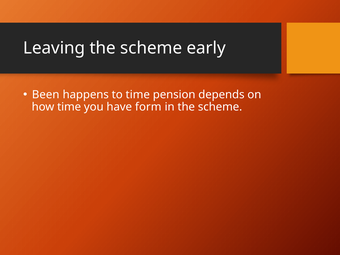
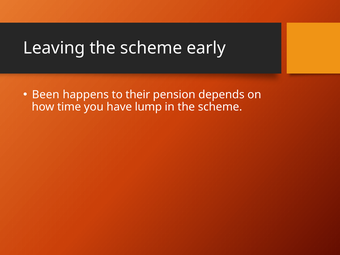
to time: time -> their (138, 95)
form: form -> lump (148, 107)
